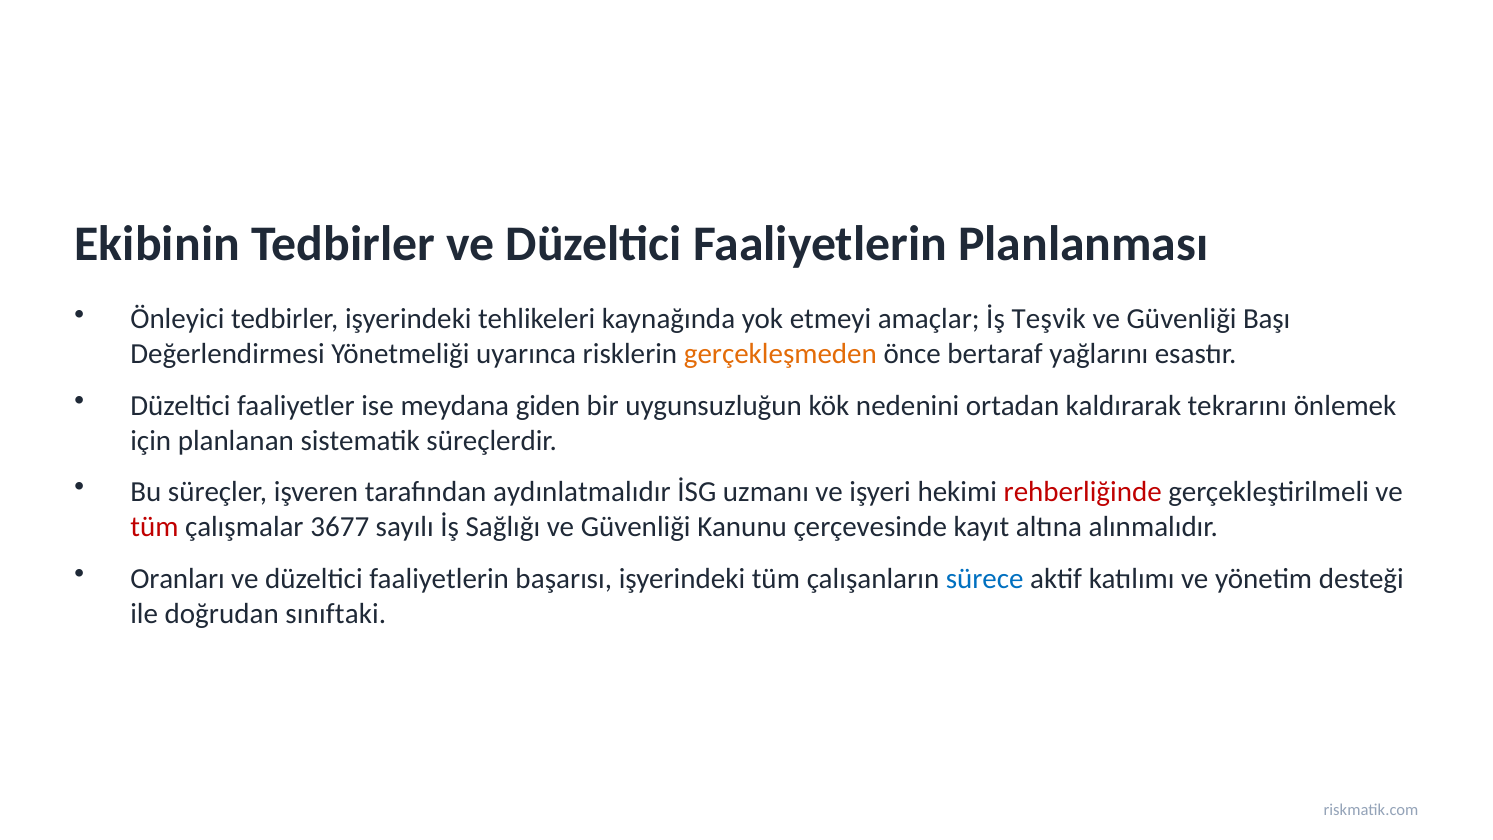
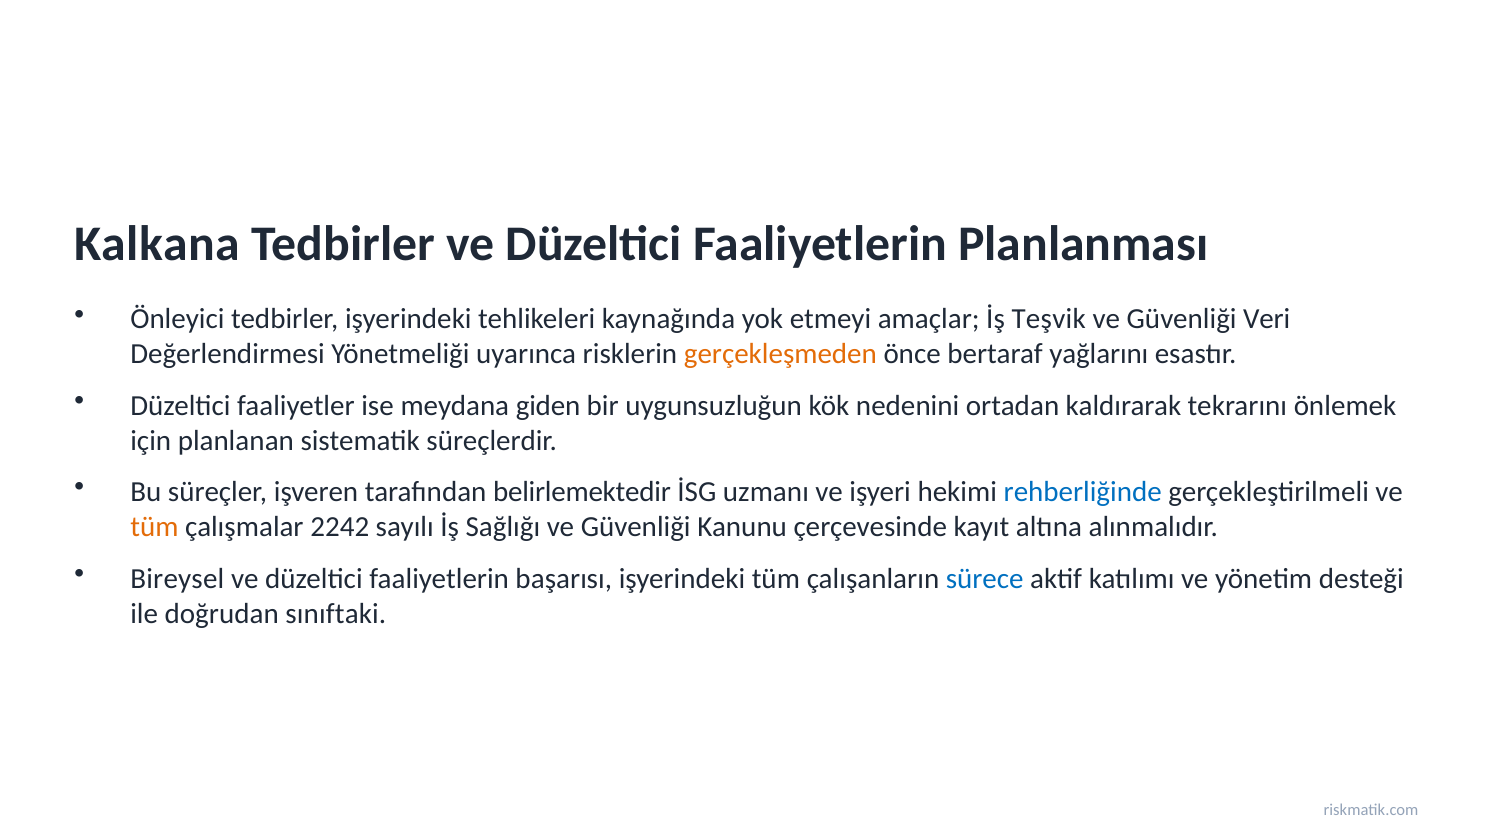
Ekibinin: Ekibinin -> Kalkana (157, 244)
Başı: Başı -> Veri (1267, 319)
aydınlatmalıdır: aydınlatmalıdır -> belirlemektedir (582, 492)
rehberliğinde colour: red -> blue (1083, 492)
tüm colour: red -> orange (154, 527)
3677: 3677 -> 2242 (340, 527)
Oranları: Oranları -> Bireysel (177, 578)
